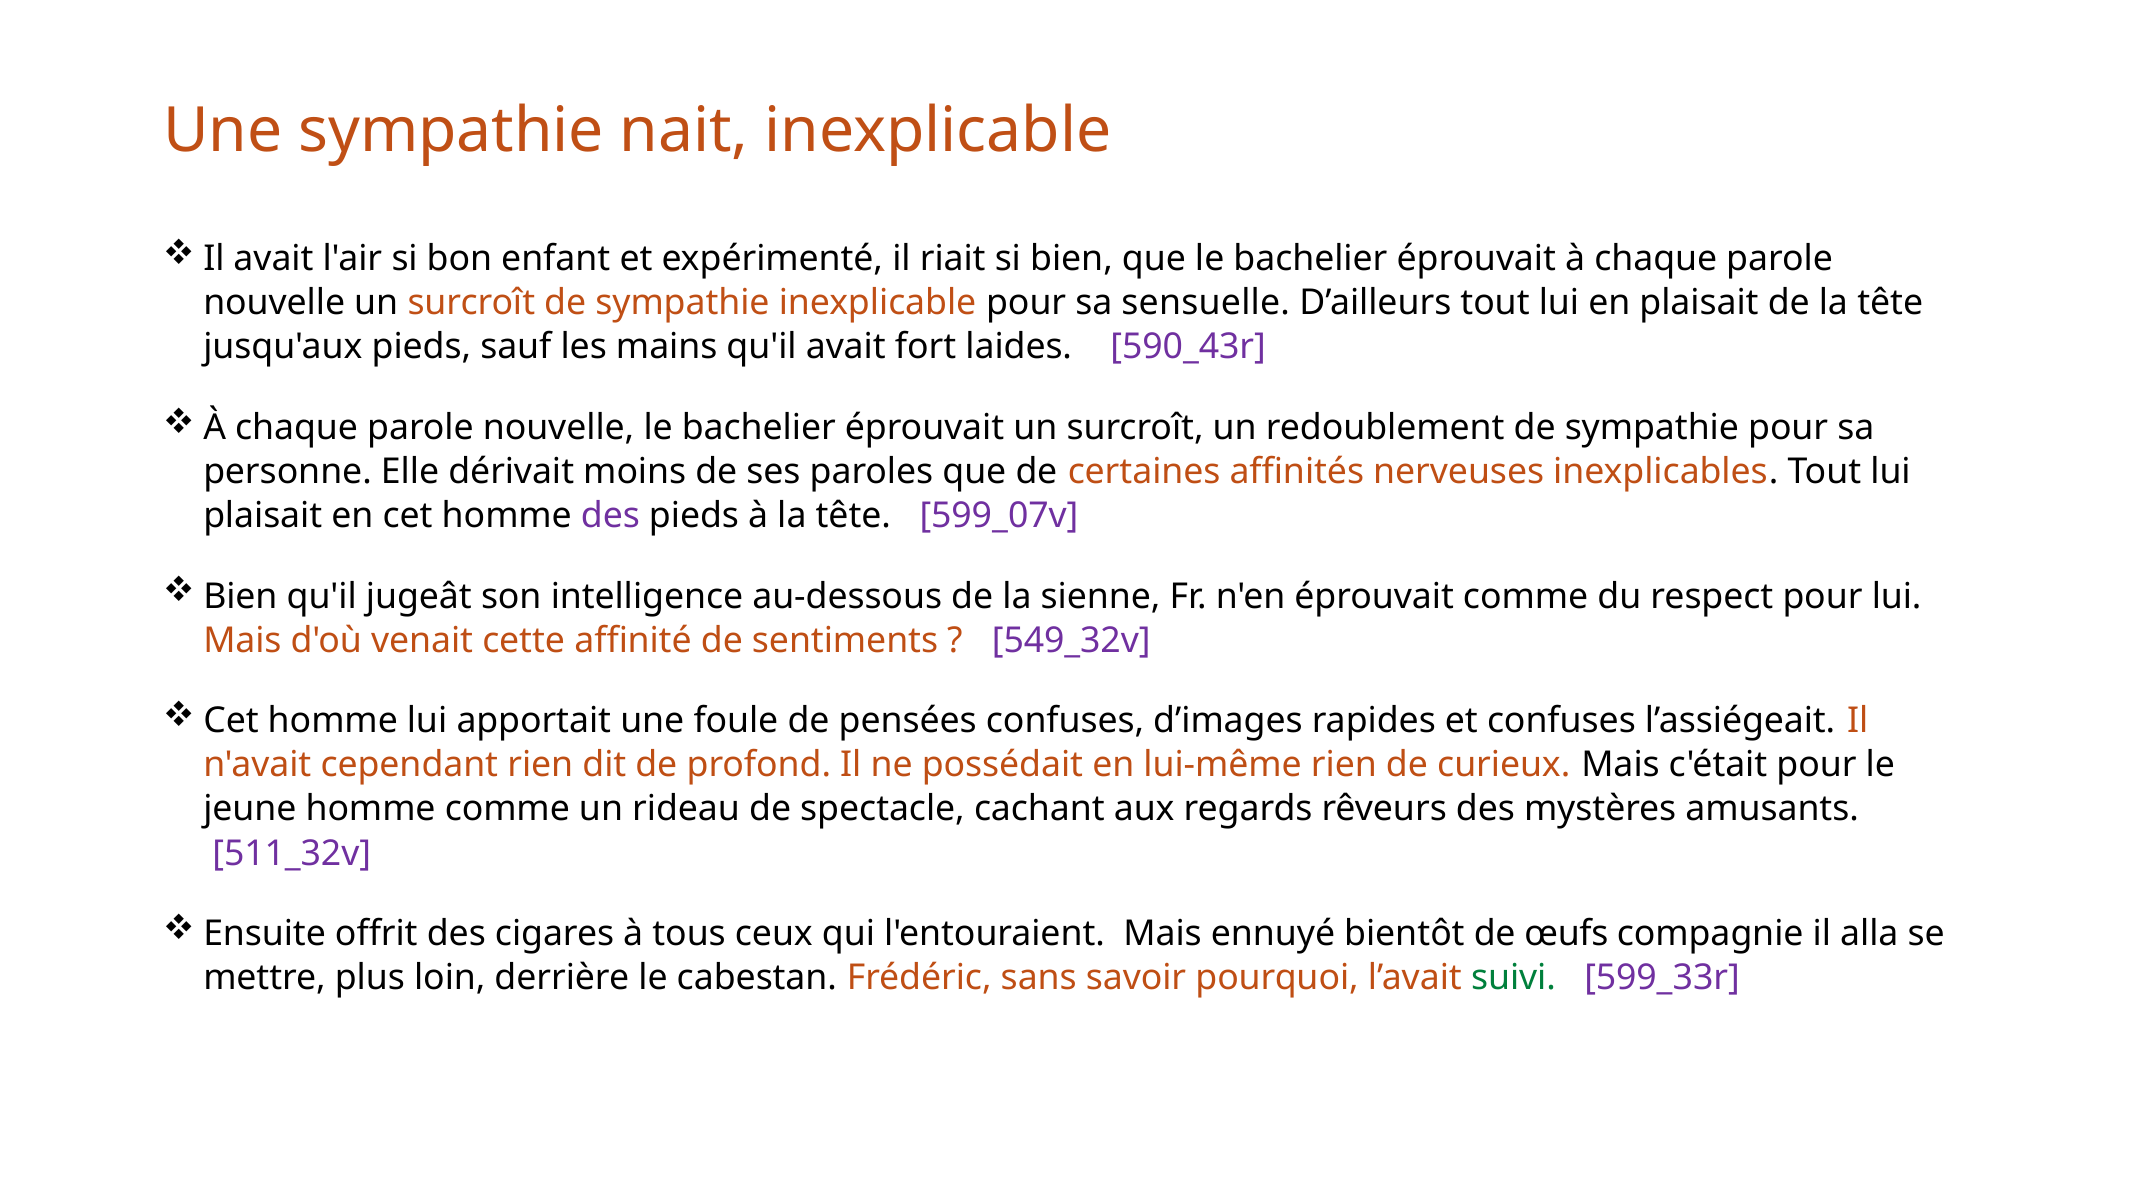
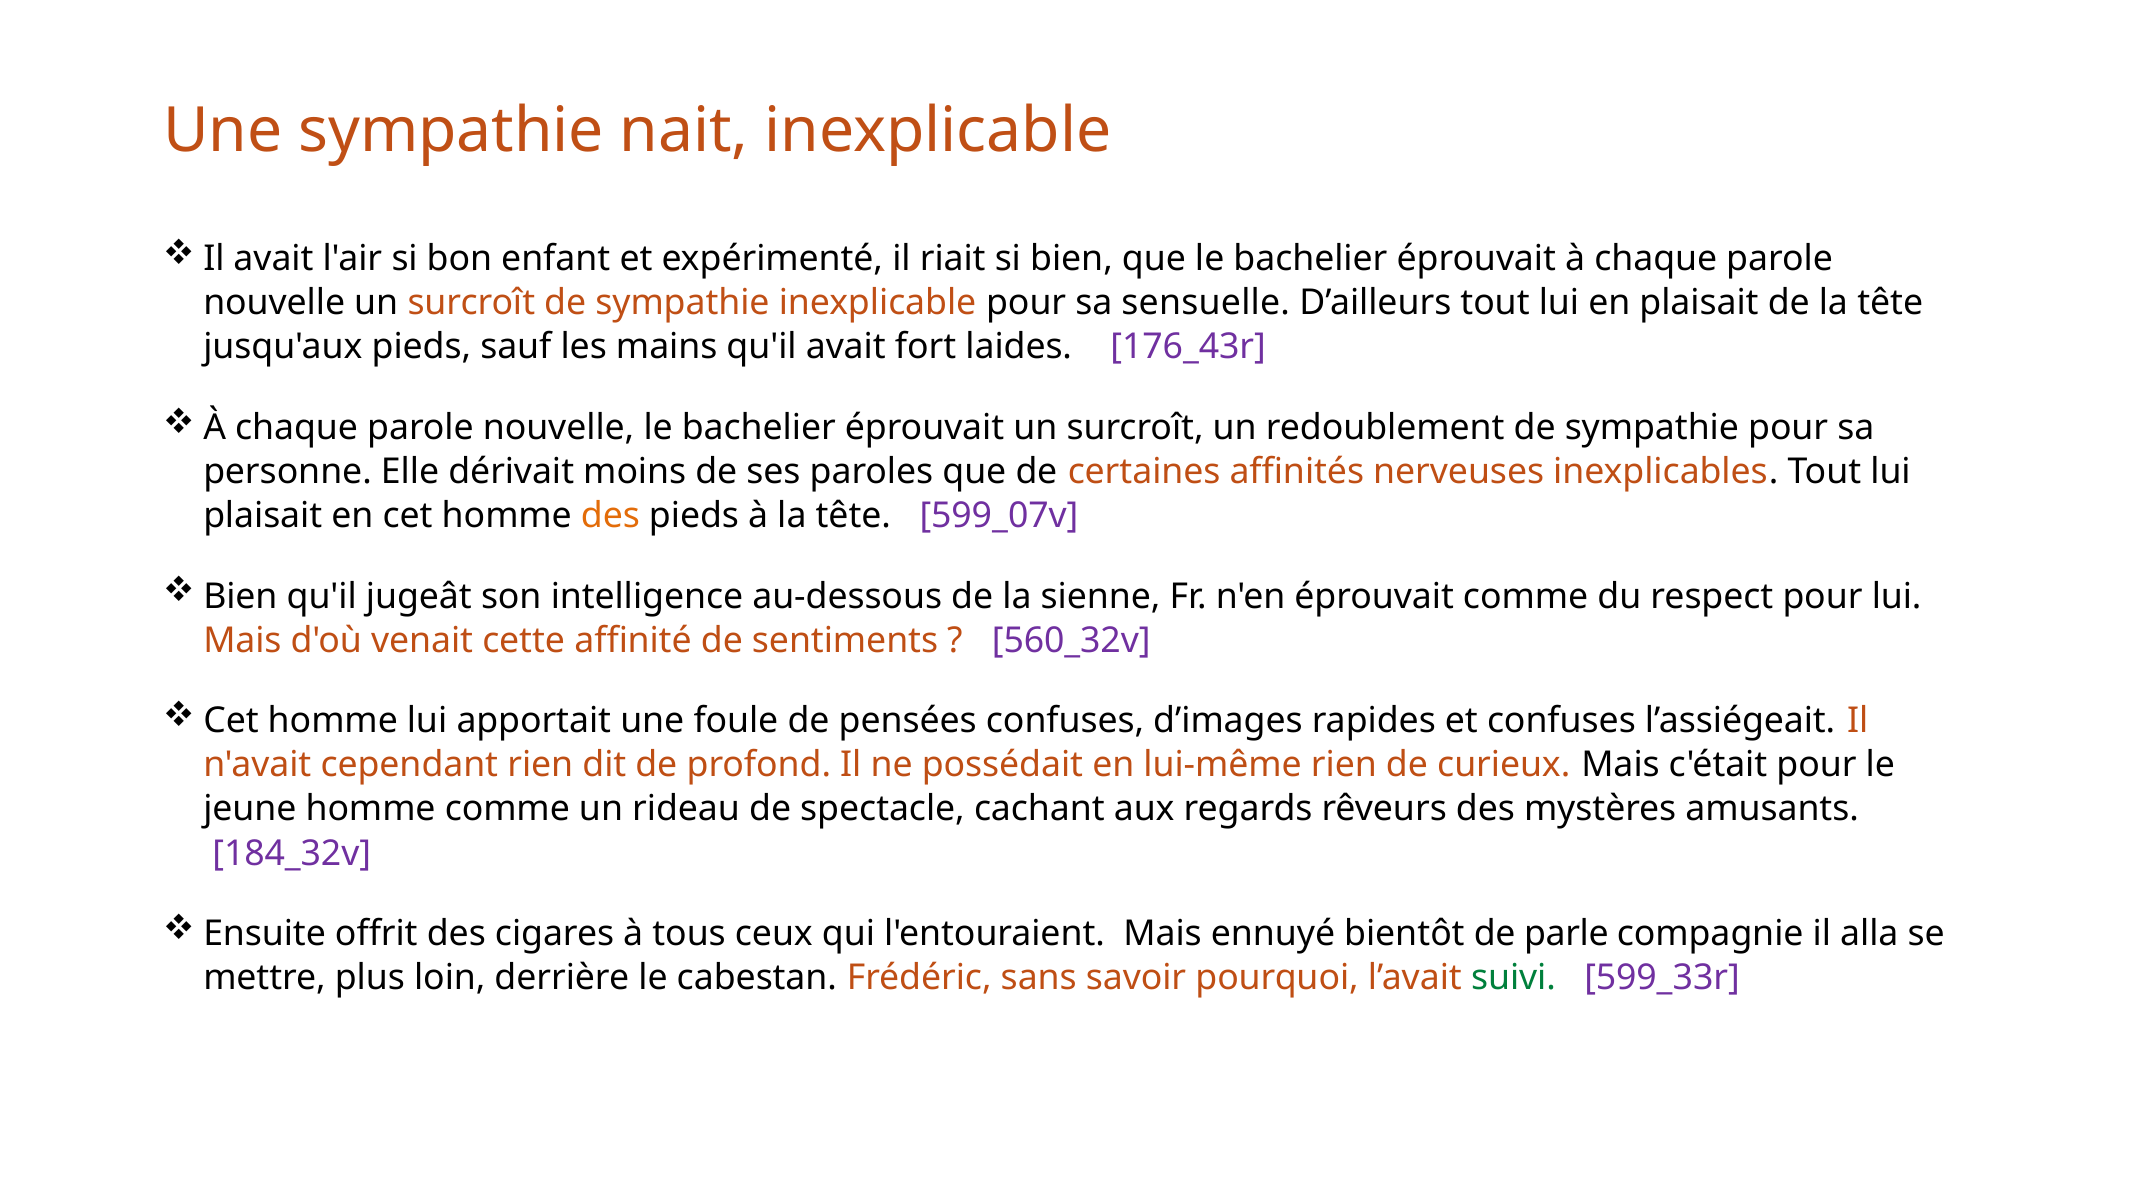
590_43r: 590_43r -> 176_43r (1188, 347)
des colour: purple -> orange (610, 516)
549_32v: 549_32v -> 560_32v (1071, 640)
511_32v: 511_32v -> 184_32v (292, 853)
œufs: œufs -> parle (1566, 934)
